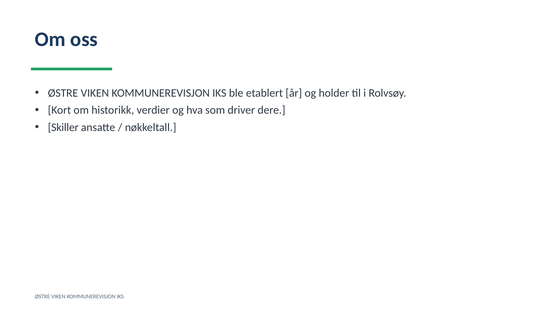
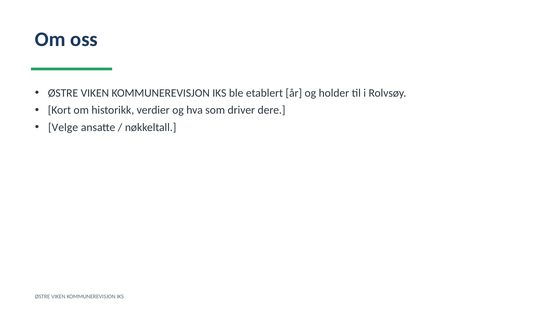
Skiller: Skiller -> Velge (63, 128)
